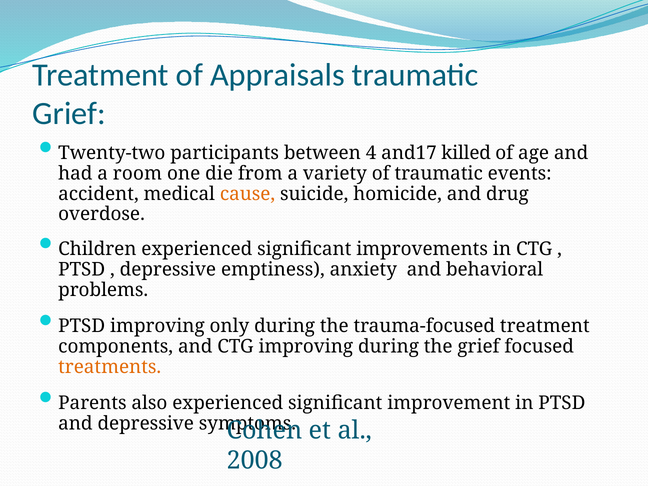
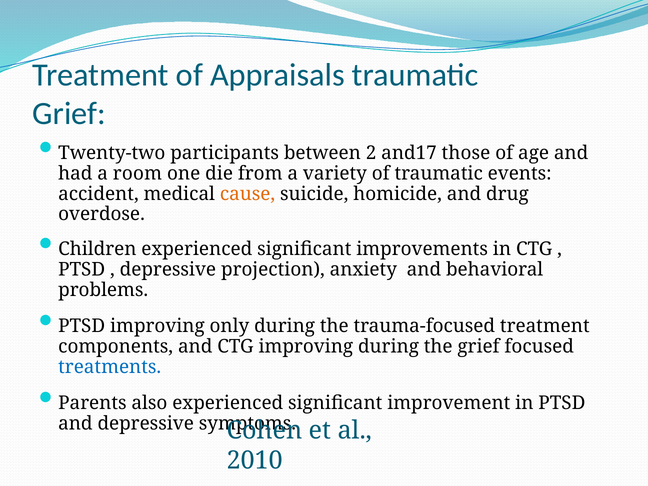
4: 4 -> 2 (371, 153)
killed: killed -> those (466, 153)
emptiness: emptiness -> projection (273, 269)
treatments colour: orange -> blue (110, 367)
2008: 2008 -> 2010 (255, 461)
